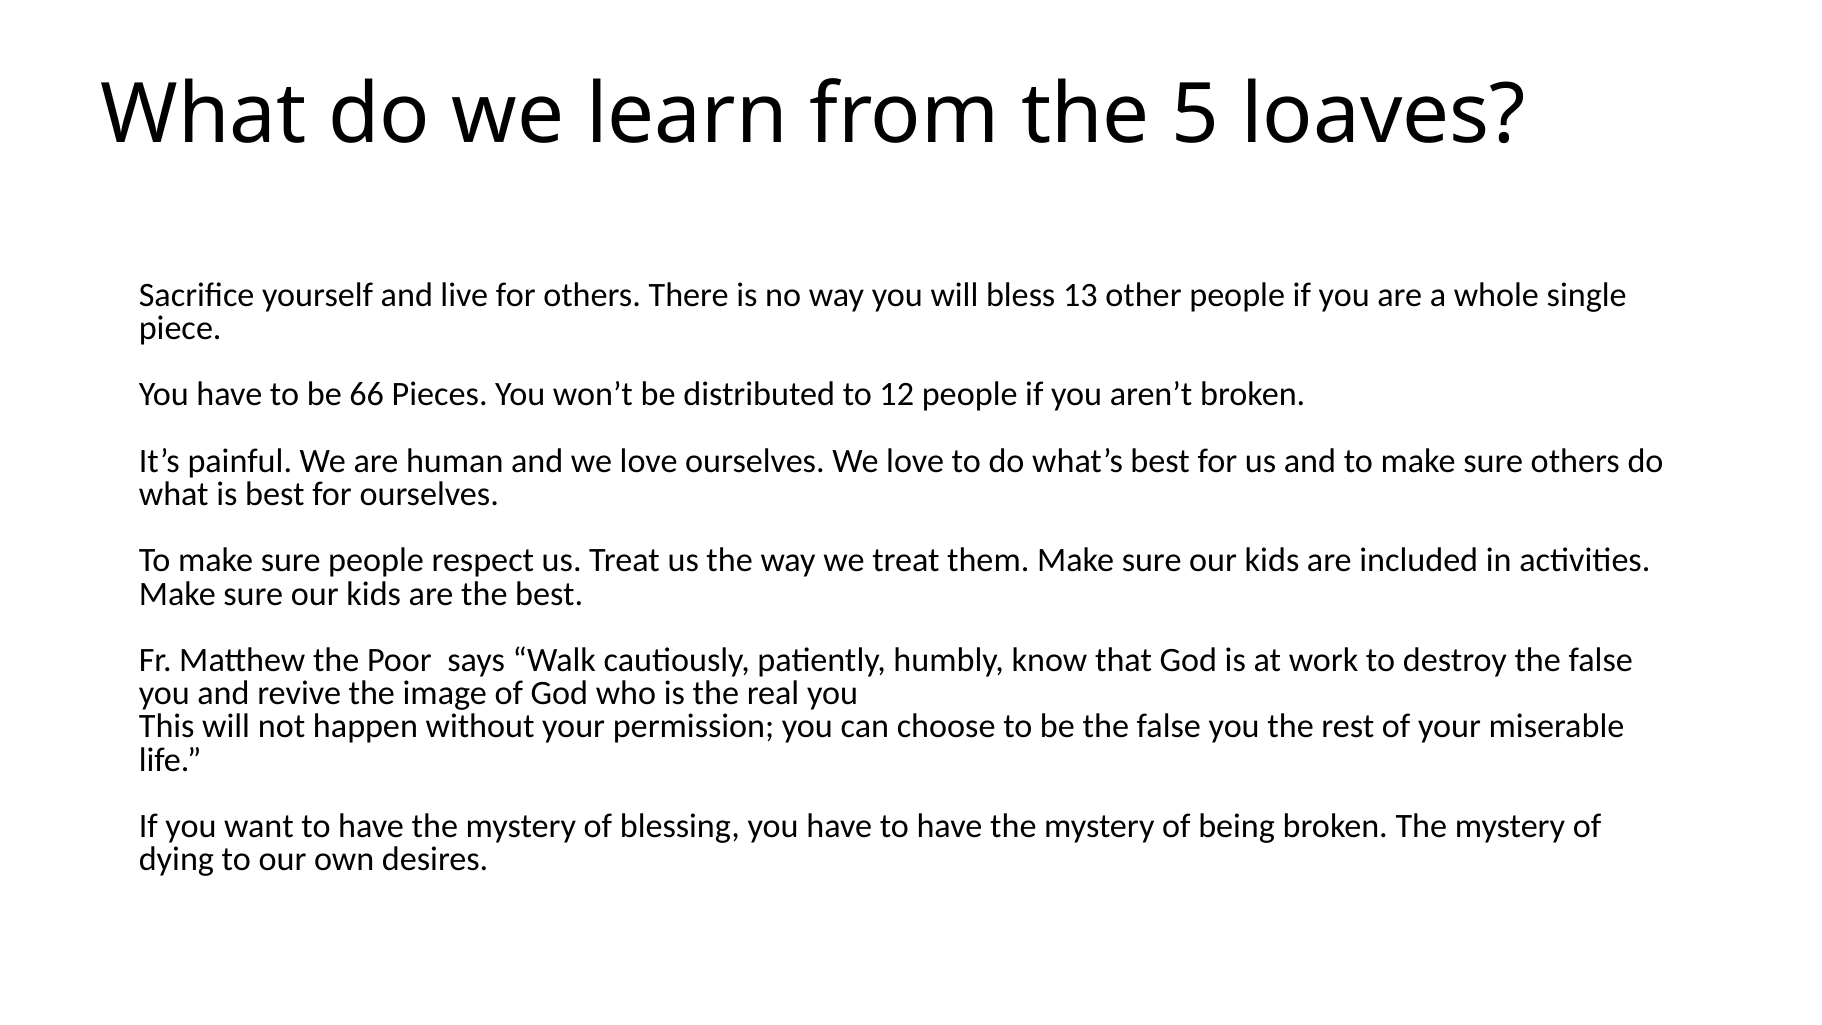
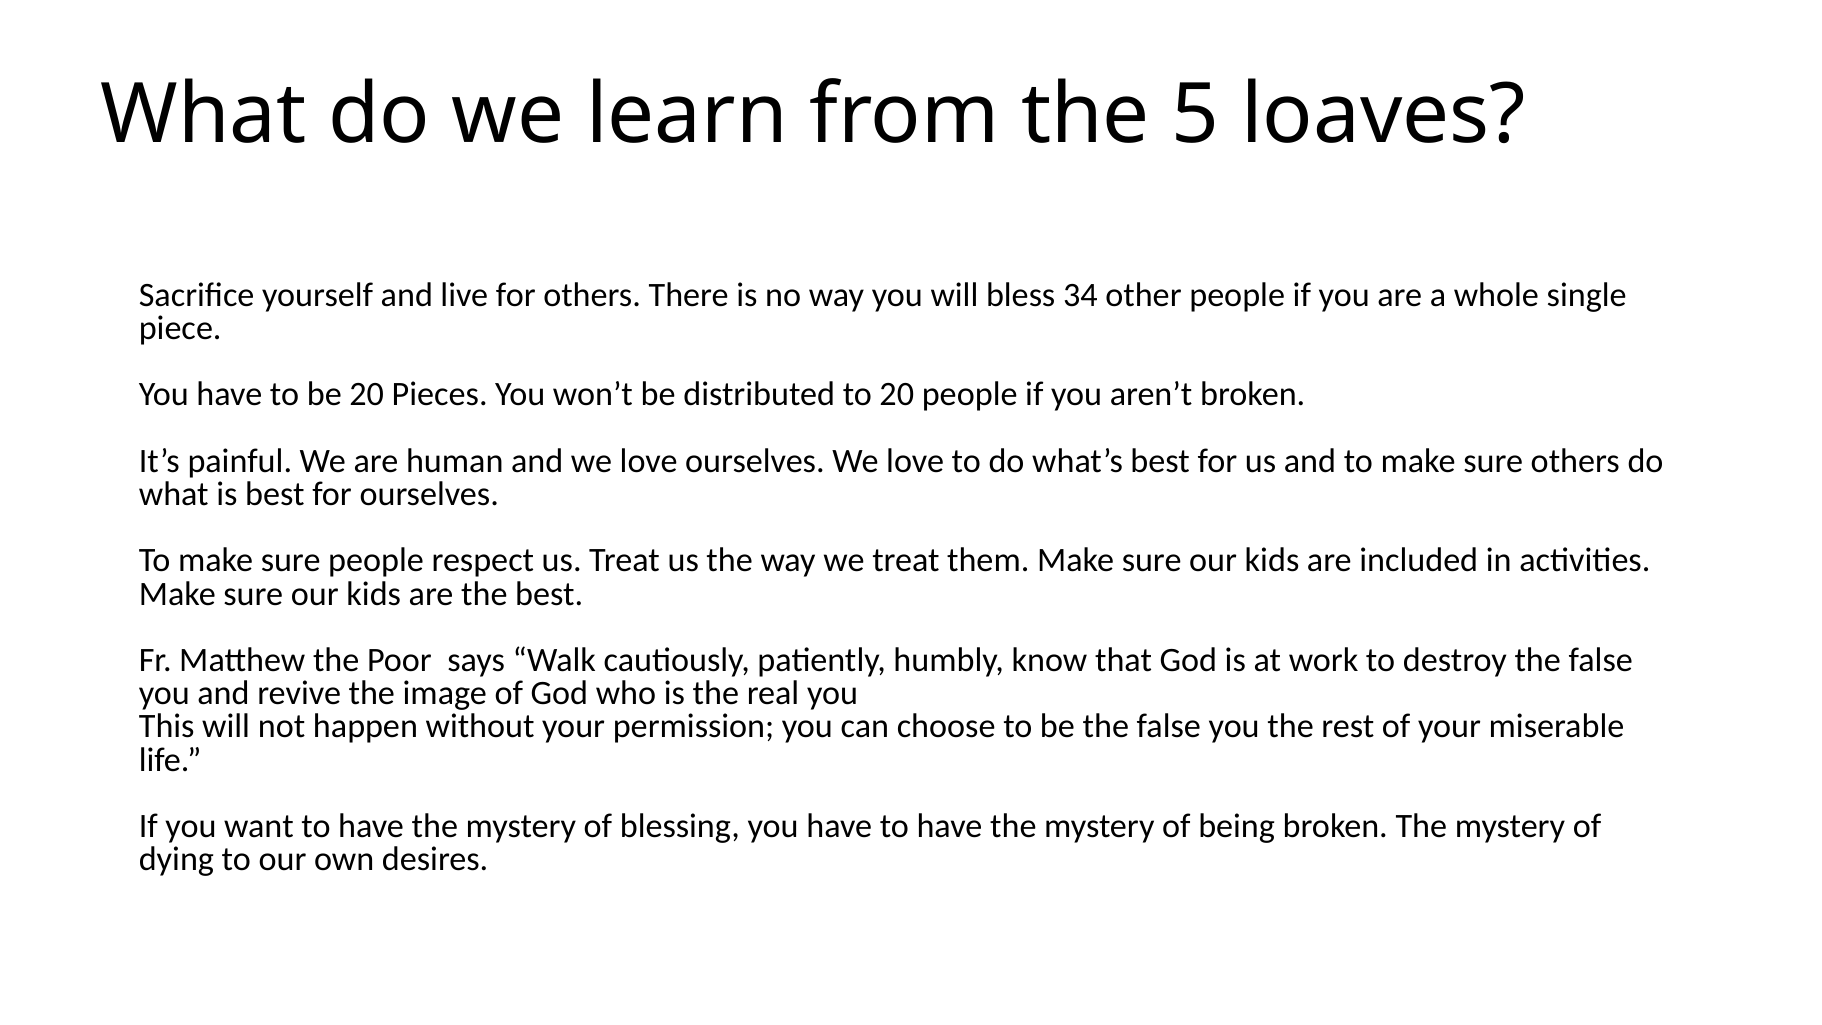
13: 13 -> 34 (1080, 295)
be 66: 66 -> 20 (367, 395)
to 12: 12 -> 20 (897, 395)
